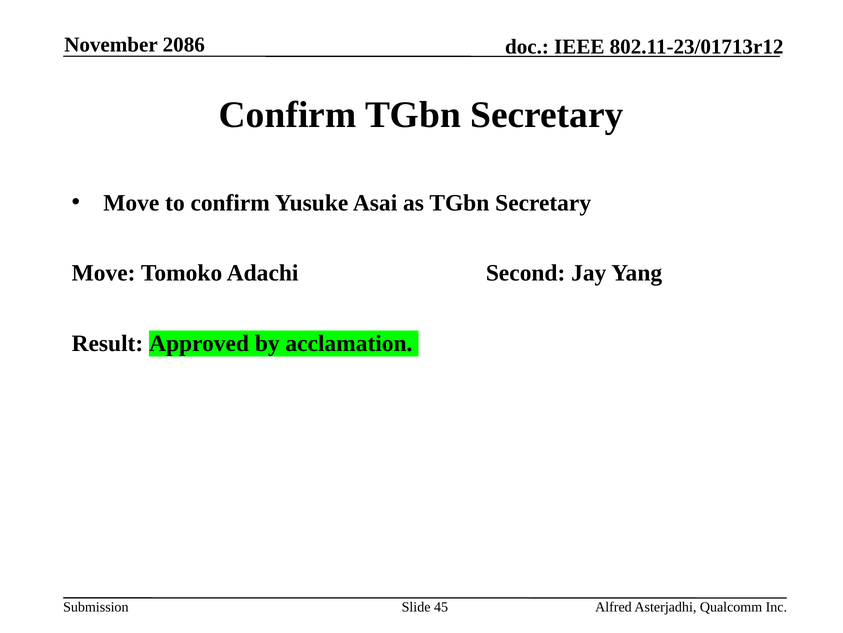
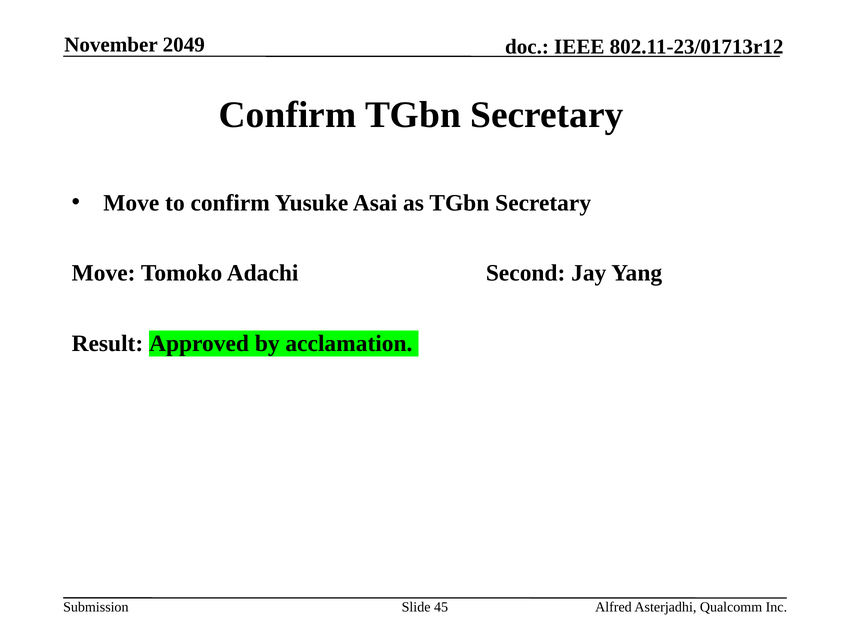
2086: 2086 -> 2049 (184, 45)
